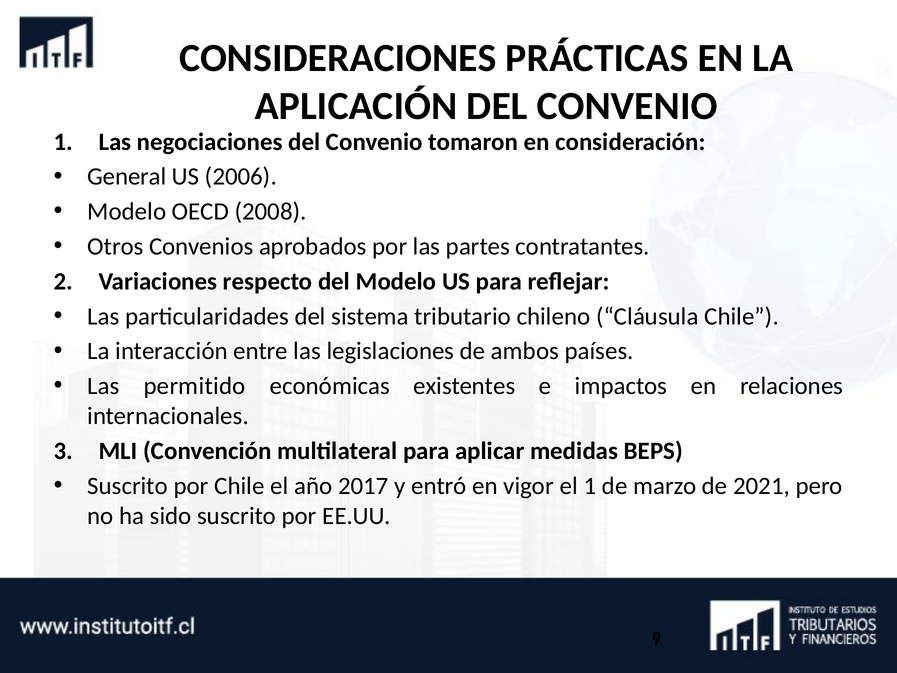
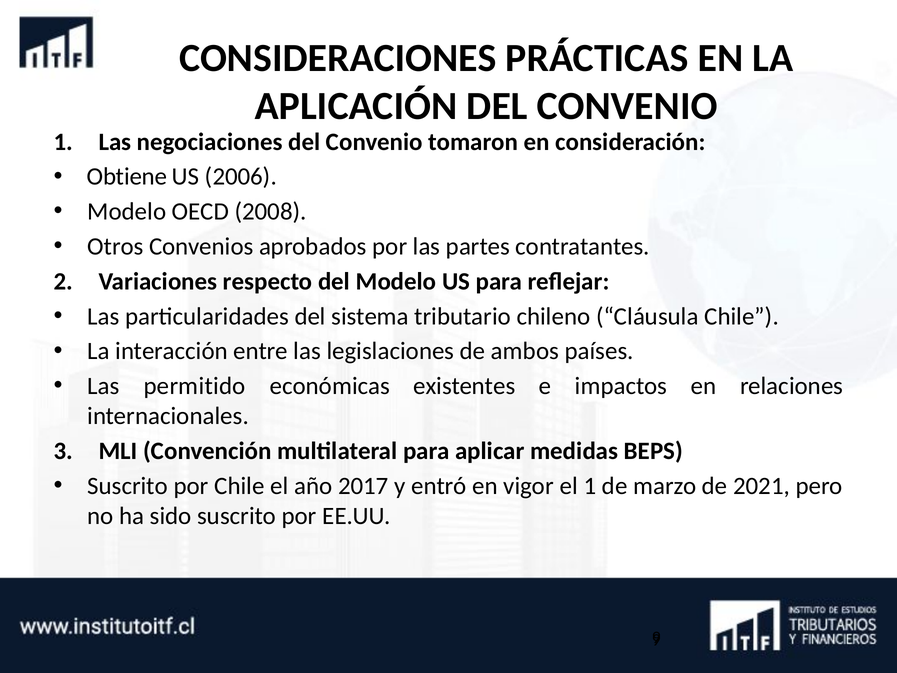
General: General -> Obtiene (127, 177)
